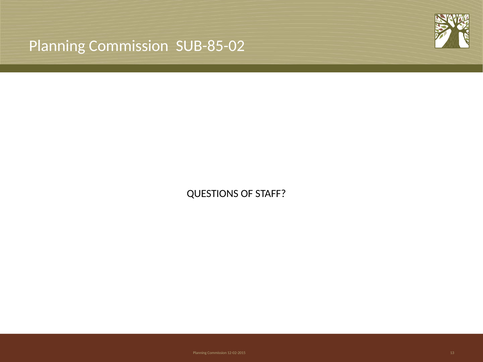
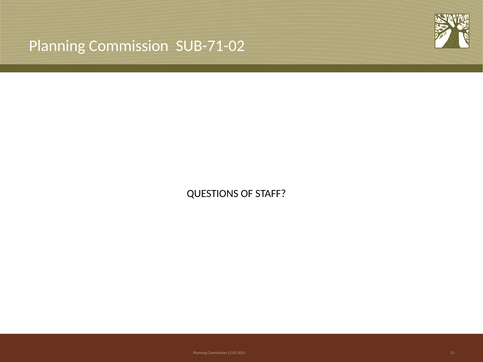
SUB-85-02: SUB-85-02 -> SUB-71-02 (210, 46)
